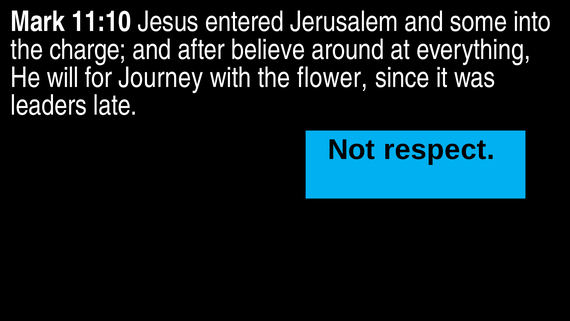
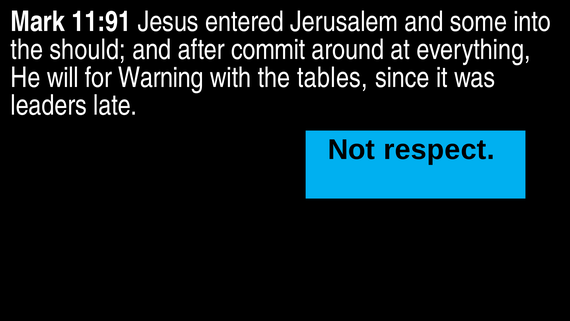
11:10: 11:10 -> 11:91 (101, 22)
charge: charge -> should (88, 50)
believe: believe -> commit (268, 50)
Journey: Journey -> Warning (161, 78)
flower: flower -> tables (332, 78)
